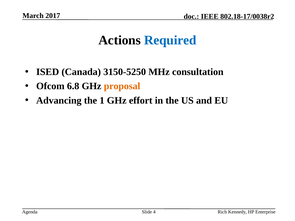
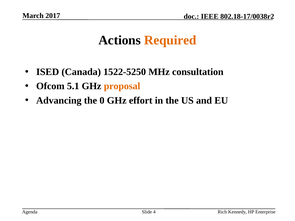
Required colour: blue -> orange (170, 40)
3150-5250: 3150-5250 -> 1522-5250 (125, 72)
6.8: 6.8 -> 5.1 (73, 86)
1: 1 -> 0 (102, 101)
